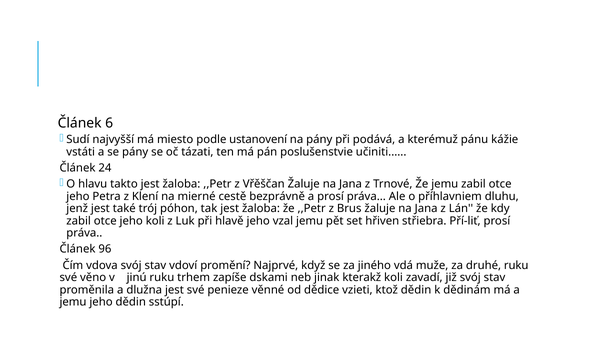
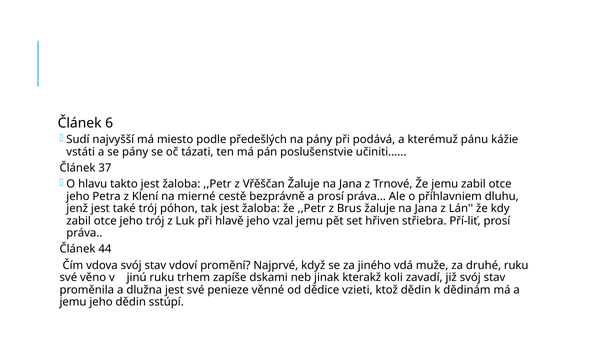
ustanovení: ustanovení -> předešlých (258, 140)
24: 24 -> 37 (105, 168)
jeho koli: koli -> trój (155, 221)
96: 96 -> 44 (105, 249)
